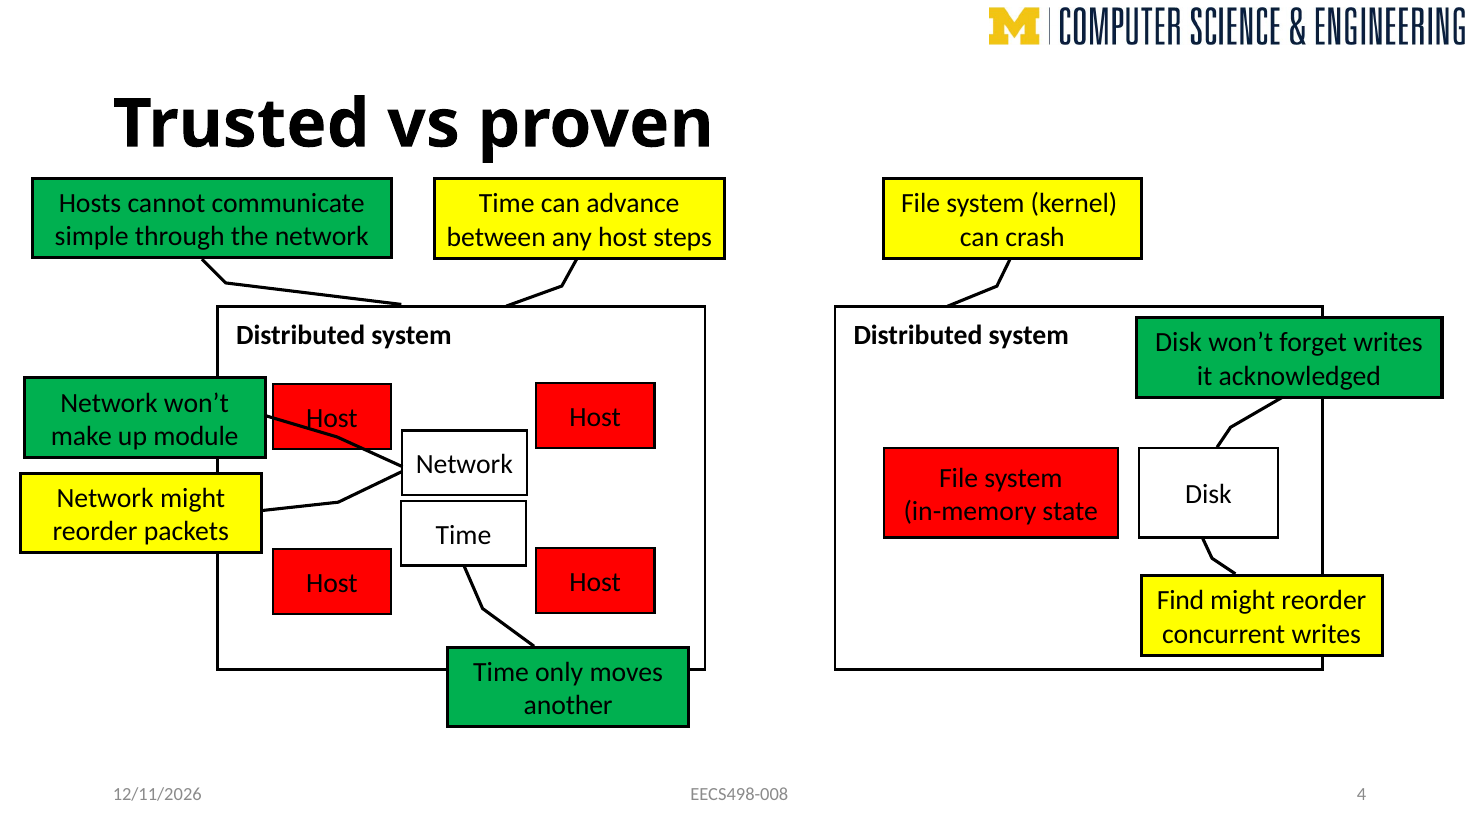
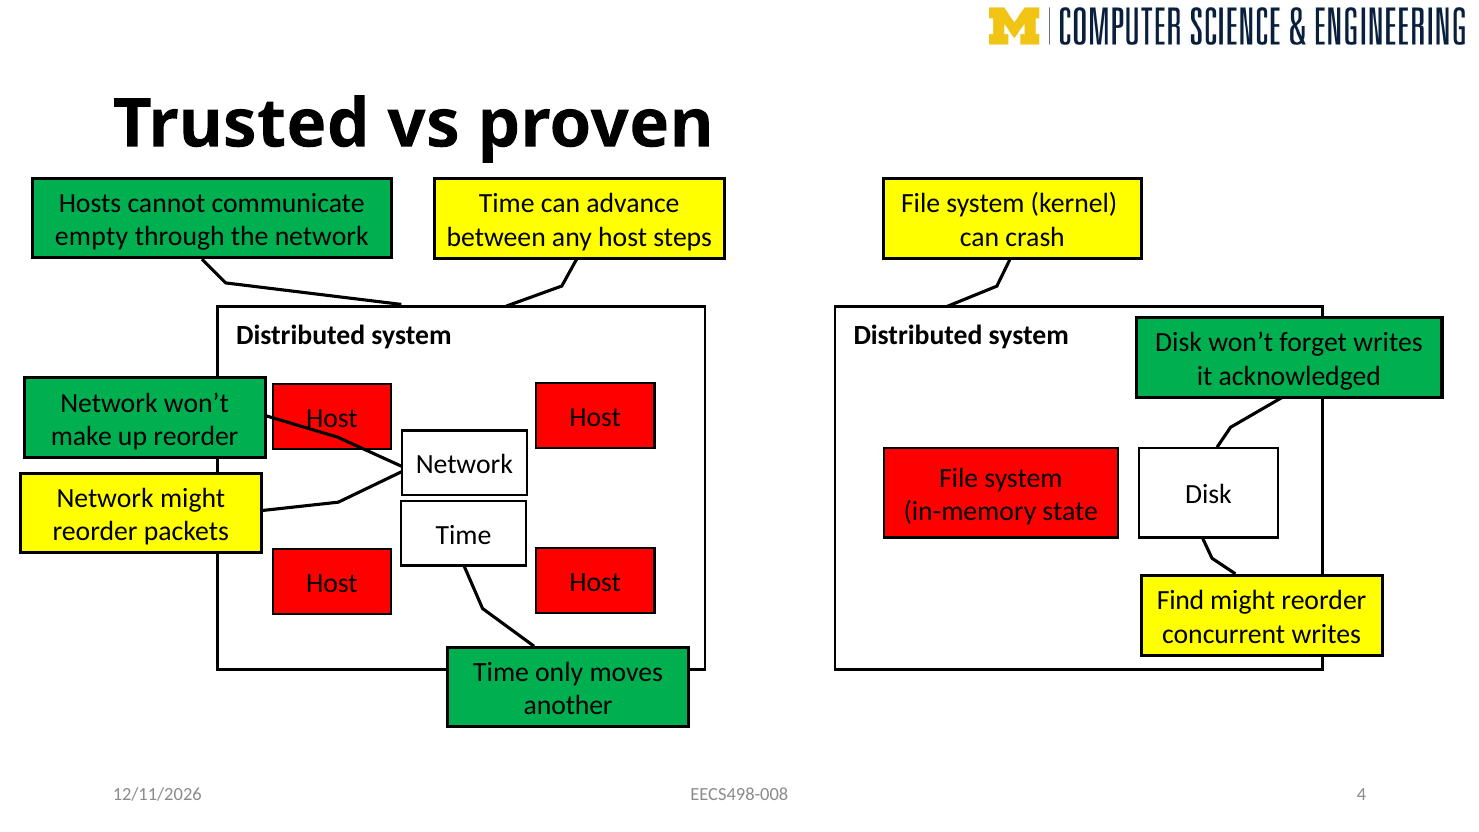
simple: simple -> empty (92, 237)
up module: module -> reorder (196, 436)
